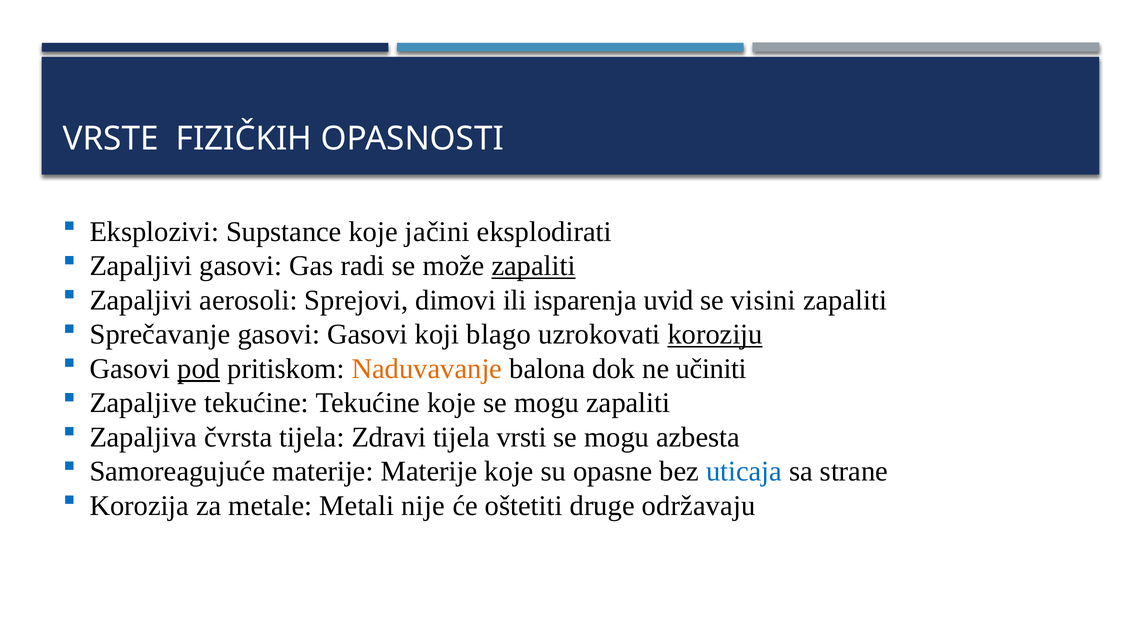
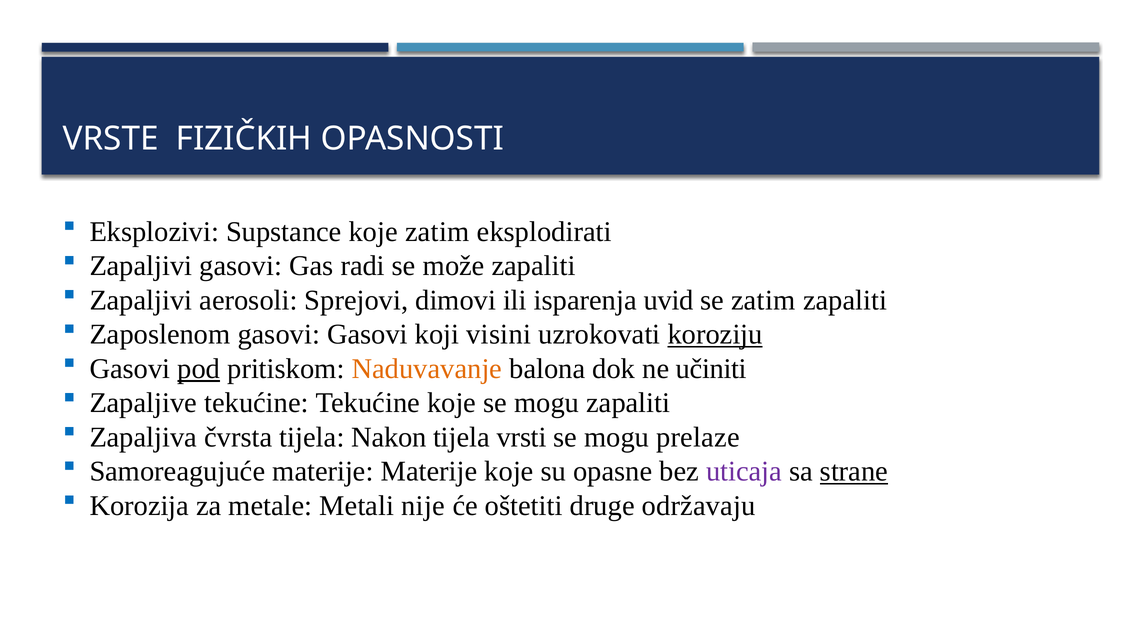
koje jačini: jačini -> zatim (437, 232)
zapaliti underline: present -> none (534, 266)
se visini: visini -> zatim (763, 300)
Sprečavanje: Sprečavanje -> Zaposlenom (160, 334)
blago: blago -> visini (499, 334)
Zdravi: Zdravi -> Nakon (389, 437)
azbesta: azbesta -> prelaze (698, 437)
uticaja colour: blue -> purple (744, 471)
strane underline: none -> present (854, 471)
